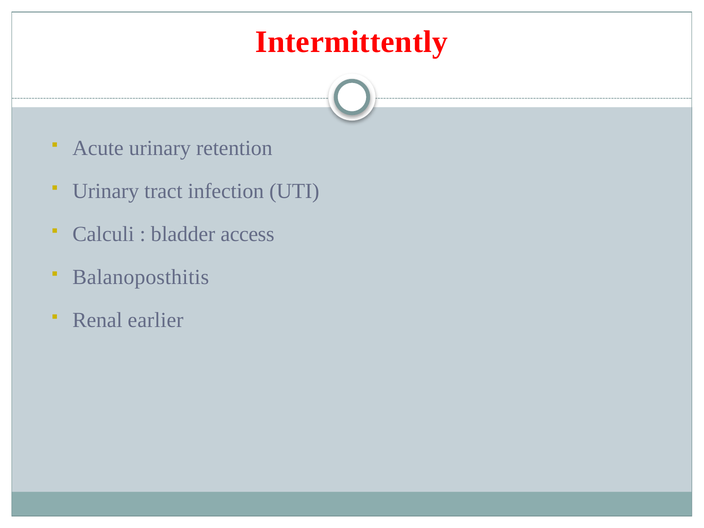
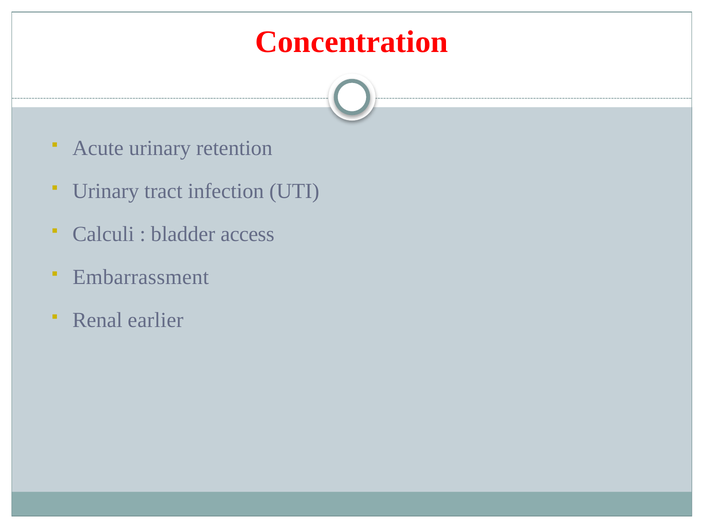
Intermittently: Intermittently -> Concentration (352, 42)
Balanoposthitis: Balanoposthitis -> Embarrassment (141, 277)
